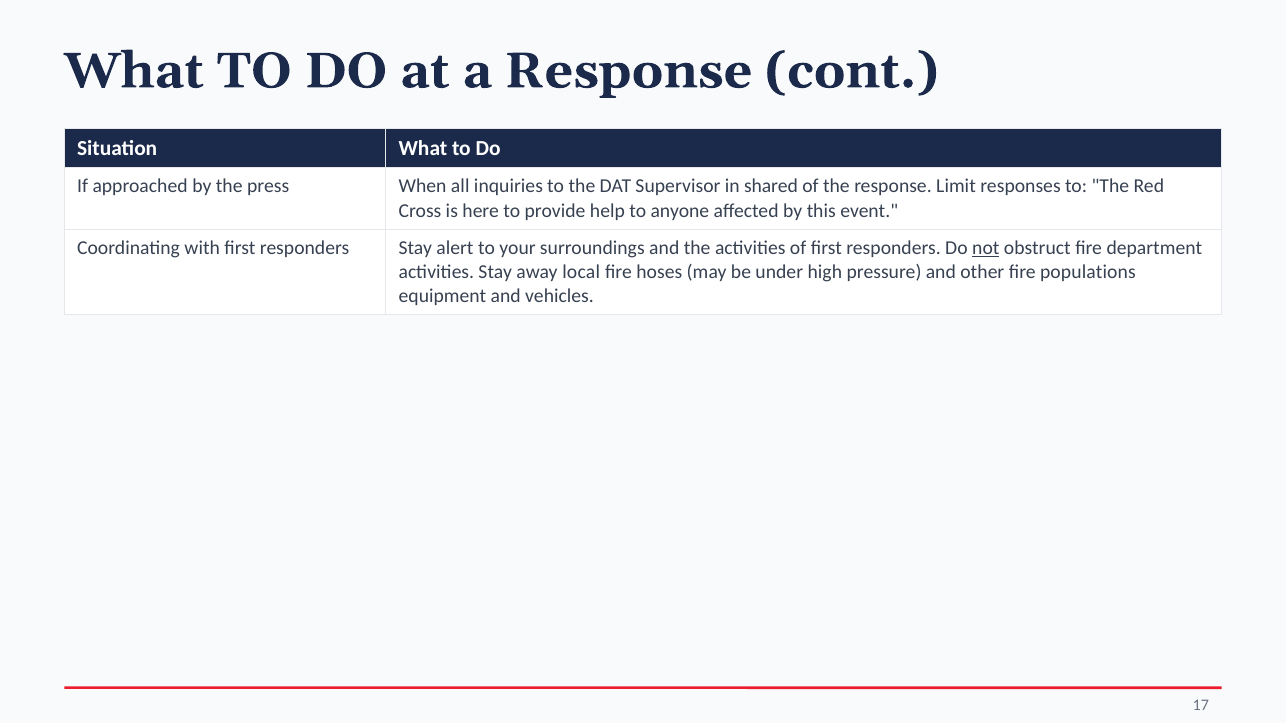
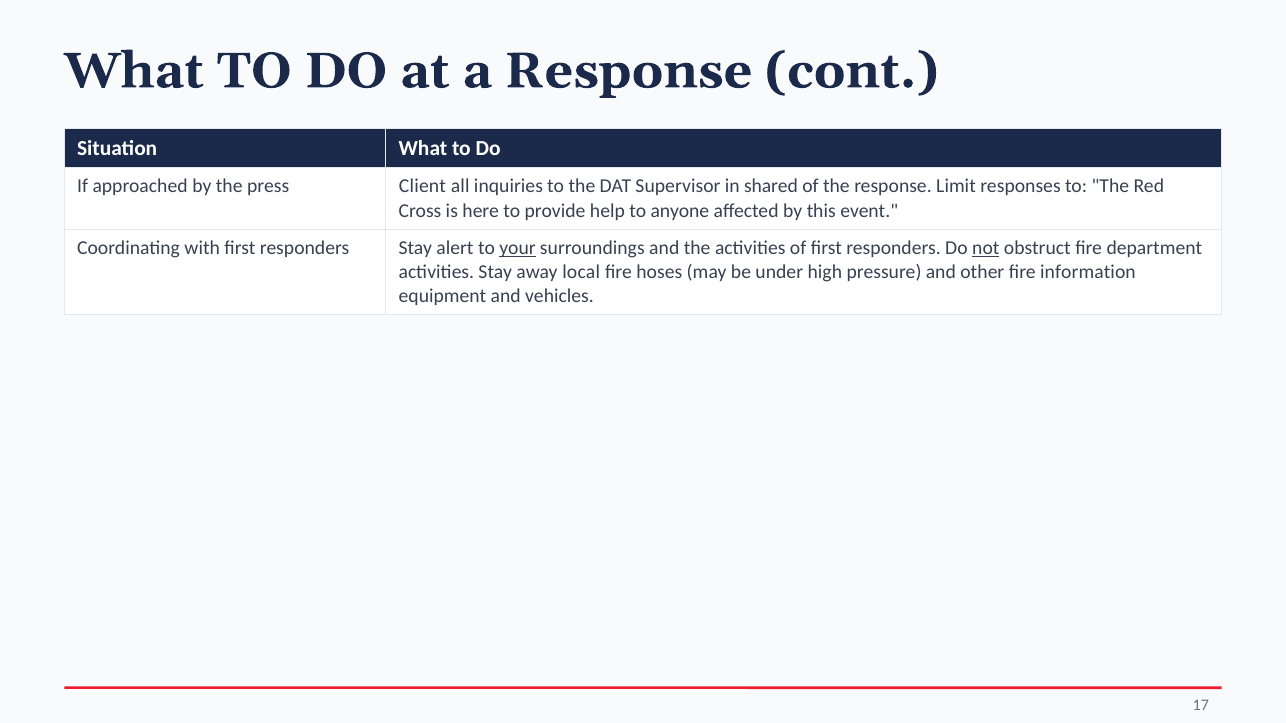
When: When -> Client (423, 186)
your underline: none -> present (517, 248)
populations: populations -> information (1088, 272)
